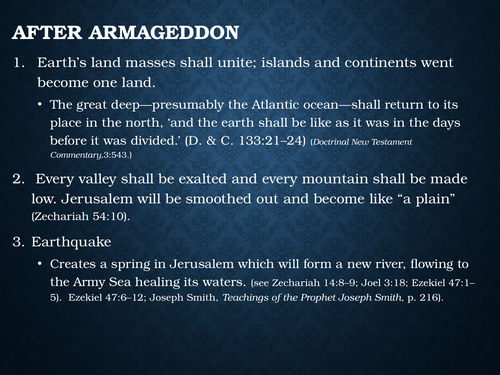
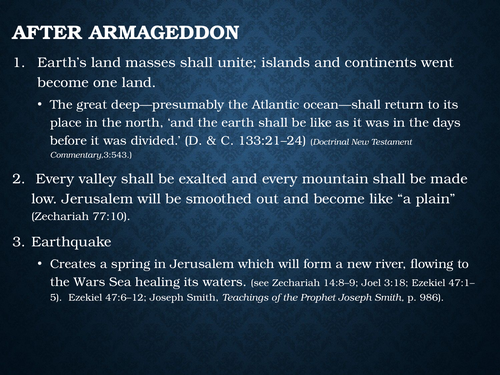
54:10: 54:10 -> 77:10 (112, 216)
Army: Army -> Wars (90, 282)
216: 216 -> 986 (432, 298)
